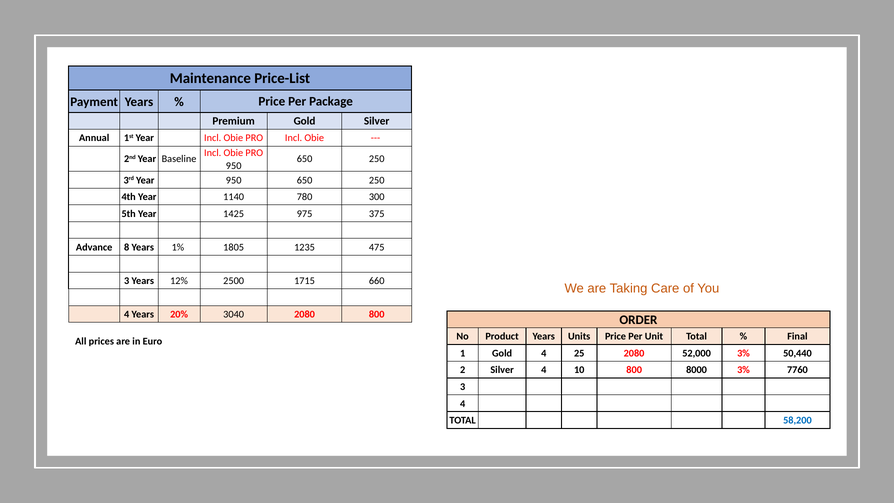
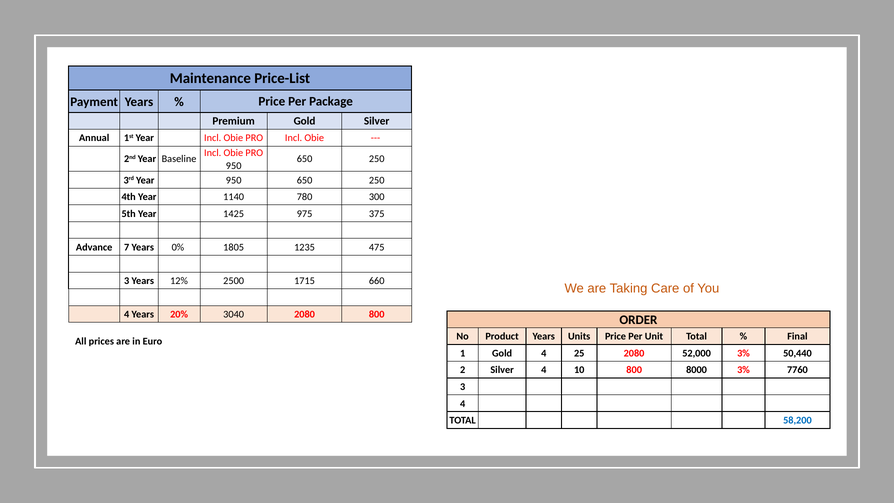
8: 8 -> 7 (127, 247)
1%: 1% -> 0% (178, 247)
